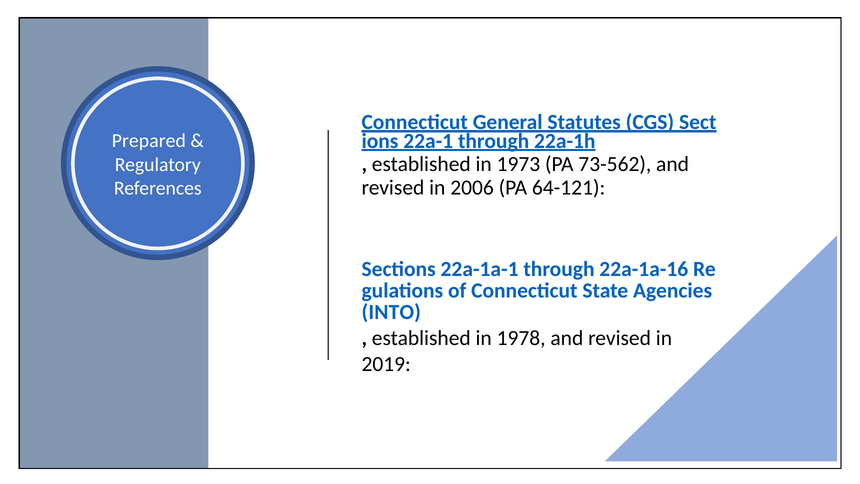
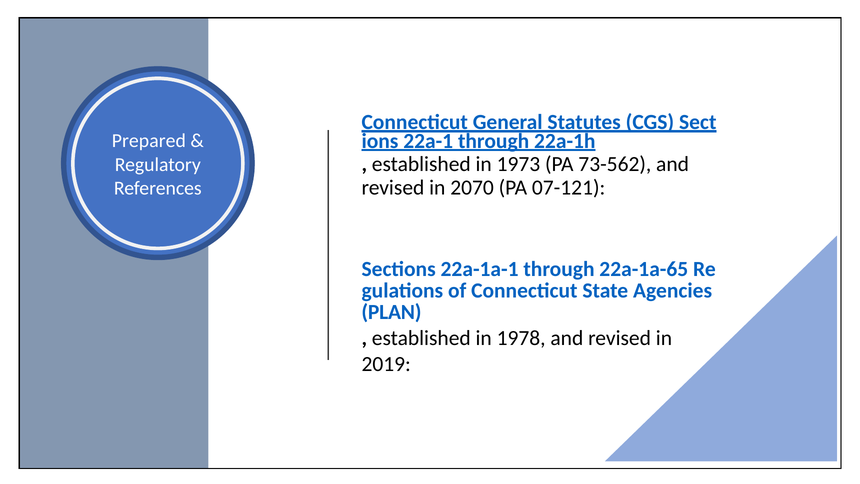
2006: 2006 -> 2070 (472, 187)
64-121: 64-121 -> 07-121 (569, 187)
22a-1a-16: 22a-1a-16 -> 22a-1a-65 (644, 269)
INTO: INTO -> PLAN (391, 312)
